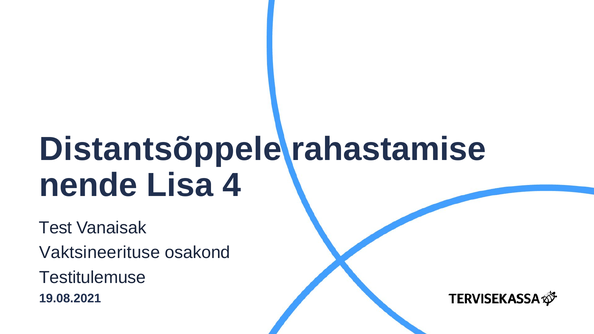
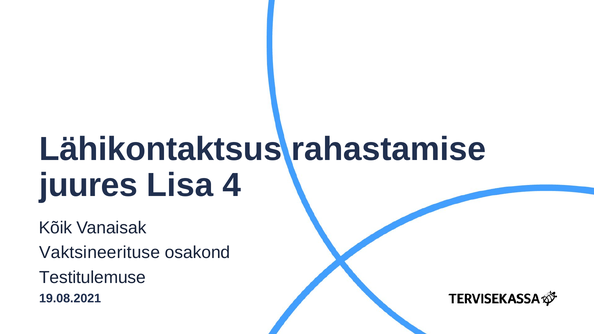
Distantsõppele: Distantsõppele -> Lähikontaktsus (161, 149)
nende: nende -> juures (88, 185)
Test: Test -> Kõik (56, 228)
